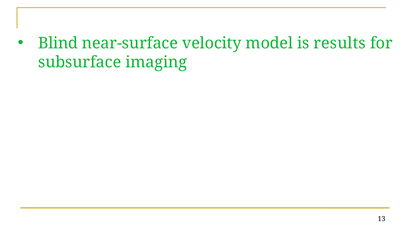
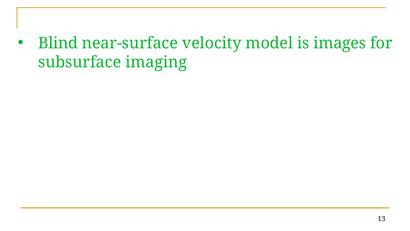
results: results -> images (340, 43)
